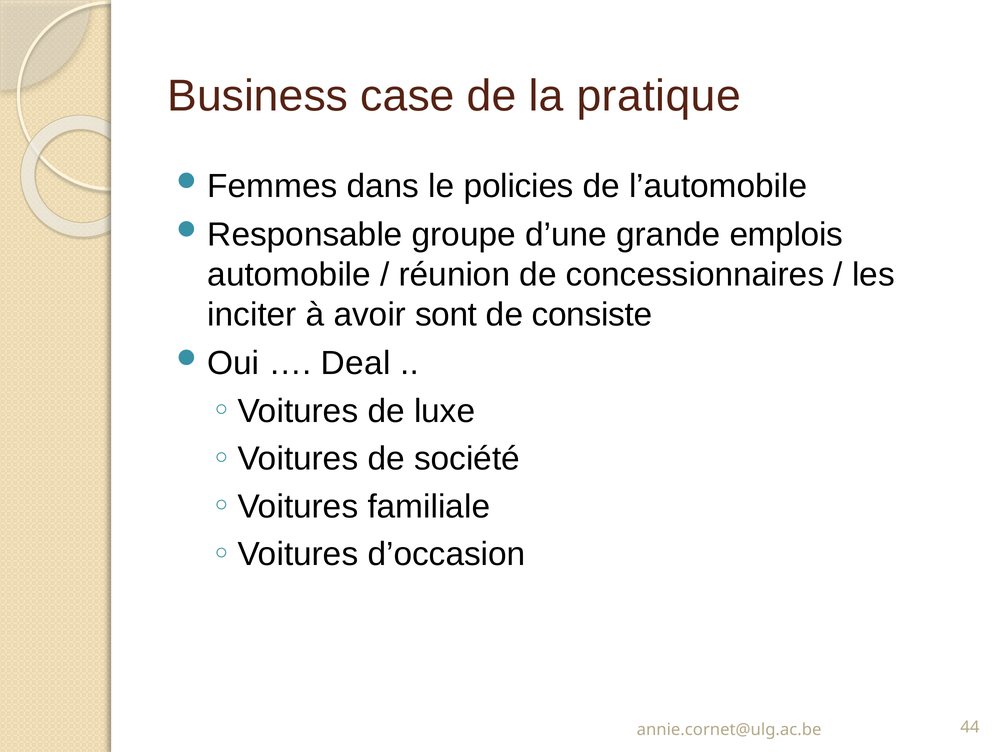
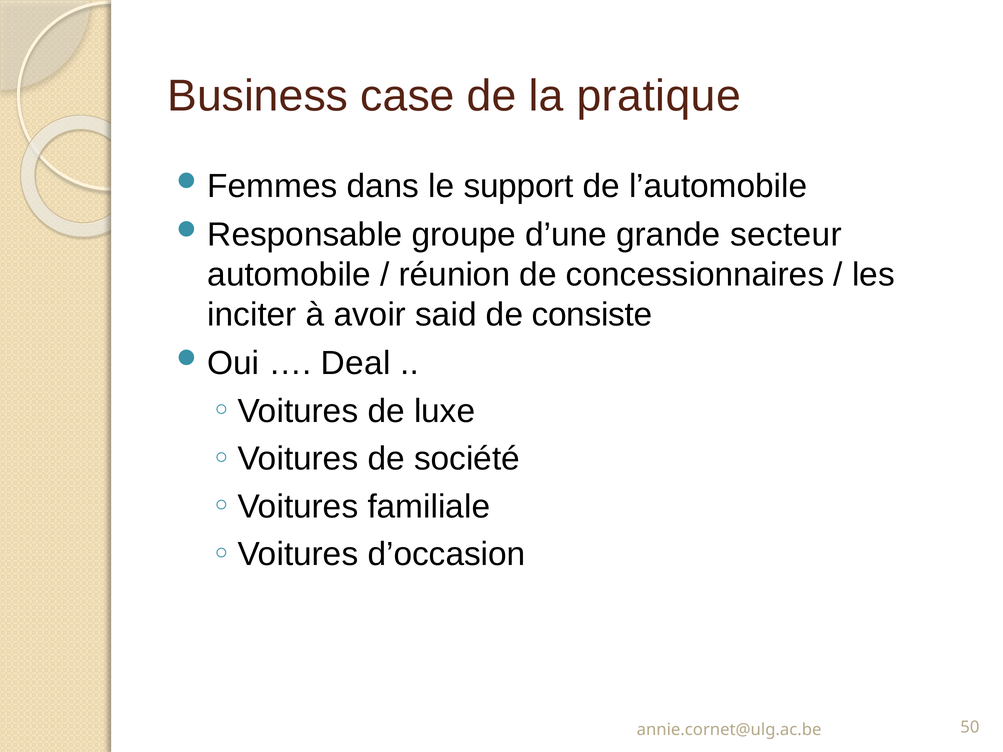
policies: policies -> support (519, 186)
emplois: emplois -> secteur (786, 235)
sont: sont -> said (446, 315)
44: 44 -> 50 (970, 727)
